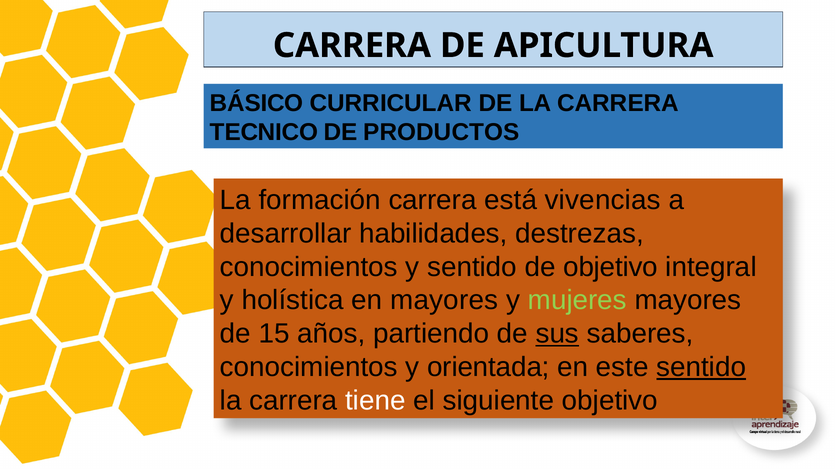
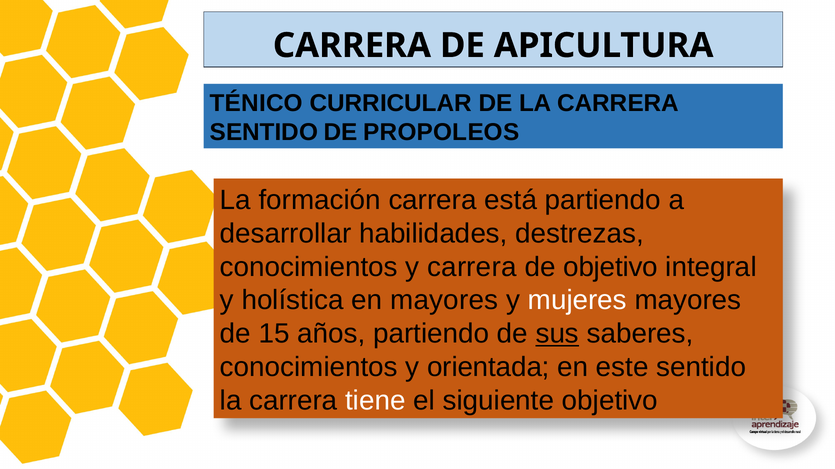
BÁSICO: BÁSICO -> TÉNICO (256, 103)
TECNICO: TECNICO -> SENTIDO (264, 133)
PRODUCTOS: PRODUCTOS -> PROPOLEOS (441, 133)
está vivencias: vivencias -> partiendo (603, 201)
y sentido: sentido -> carrera (472, 267)
mujeres colour: light green -> white (577, 301)
sentido underline: present -> none (701, 368)
